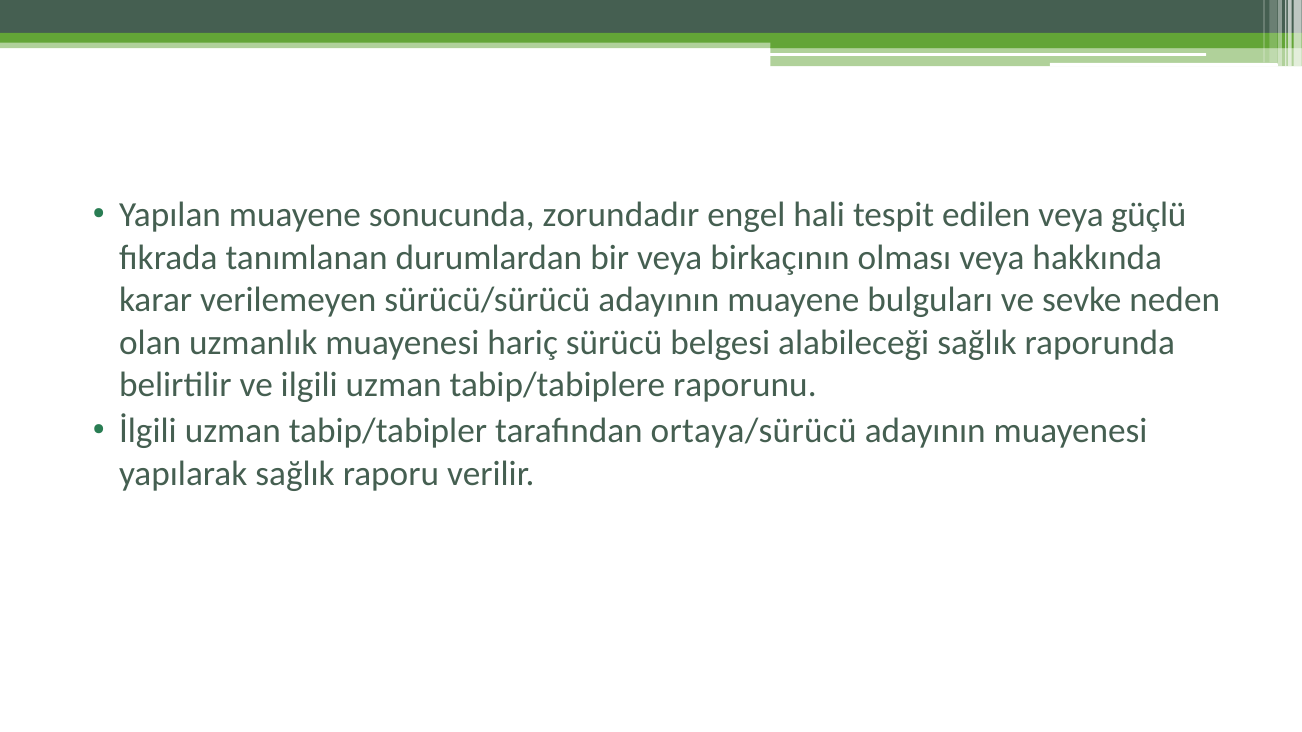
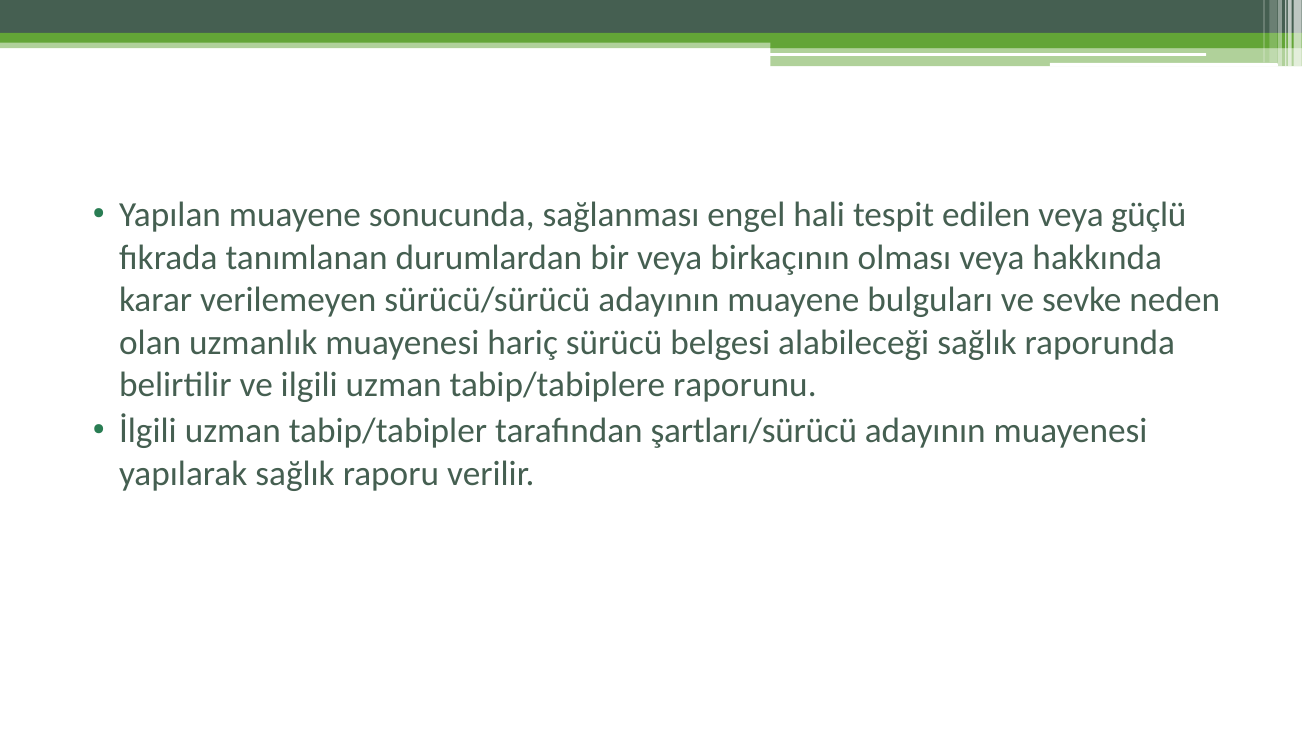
zorundadır: zorundadır -> sağlanması (621, 215)
ortaya/sürücü: ortaya/sürücü -> şartları/sürücü (754, 432)
